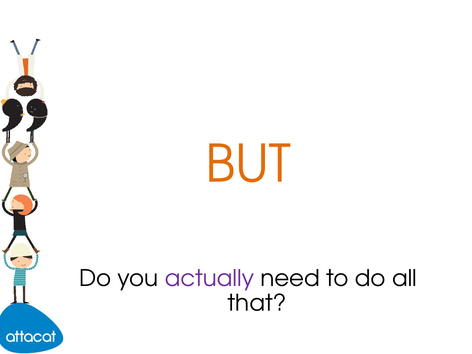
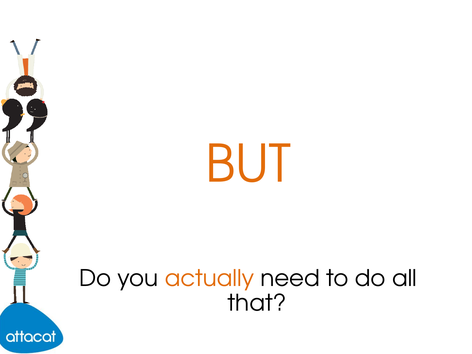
actually colour: purple -> orange (209, 279)
